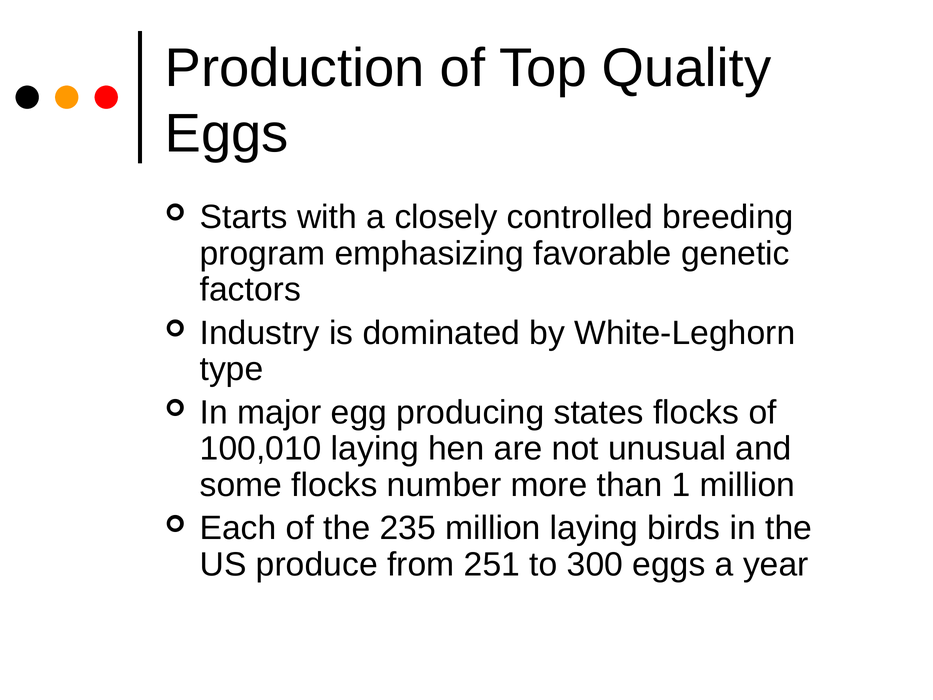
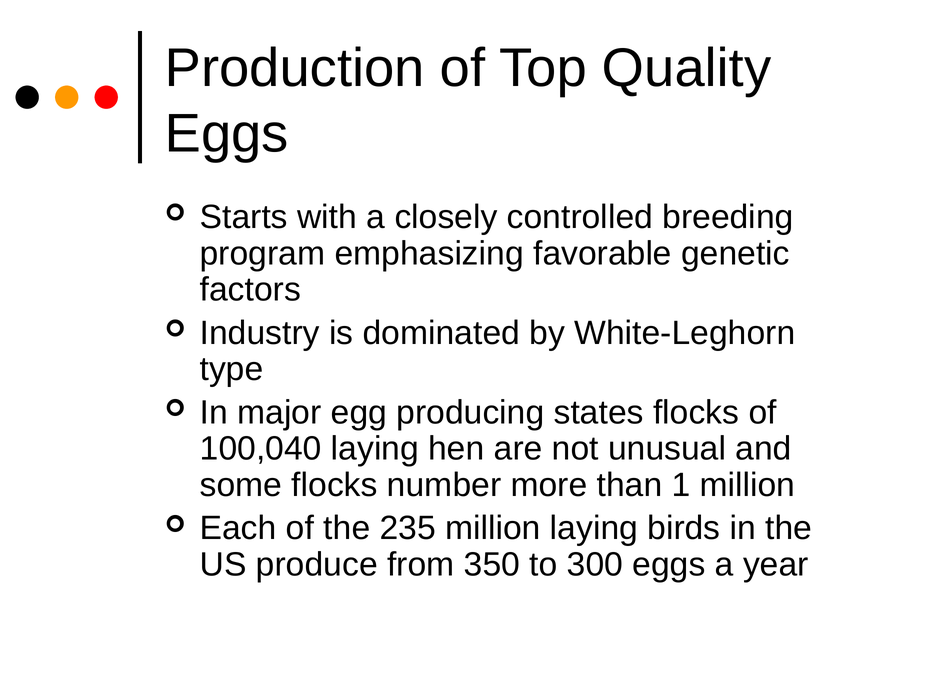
100,010: 100,010 -> 100,040 (261, 449)
251: 251 -> 350 (492, 564)
